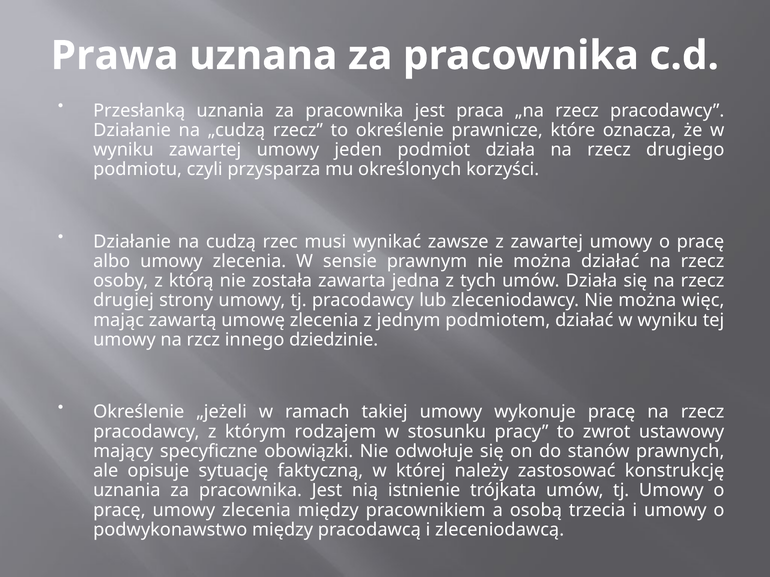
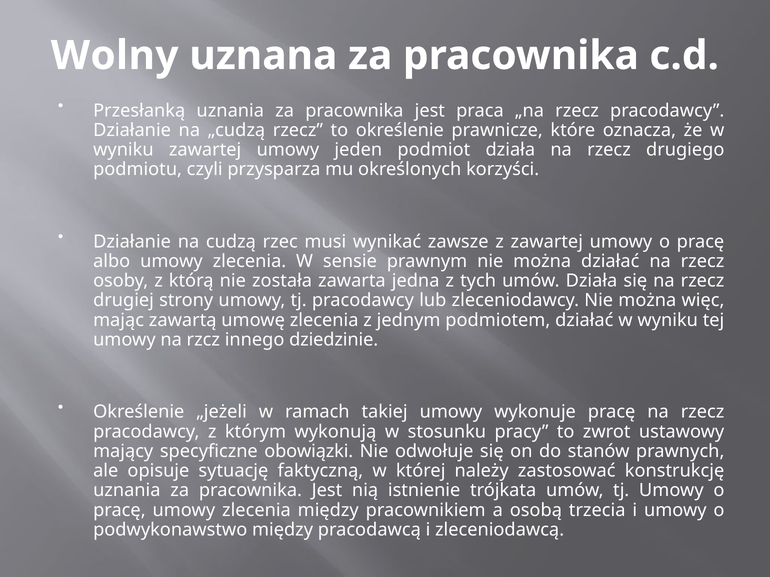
Prawa: Prawa -> Wolny (115, 56)
rodzajem: rodzajem -> wykonują (335, 432)
